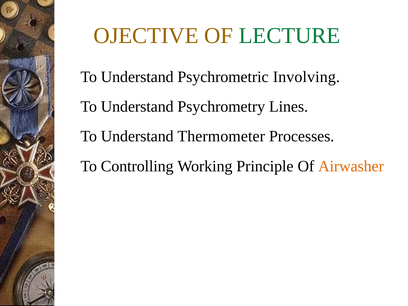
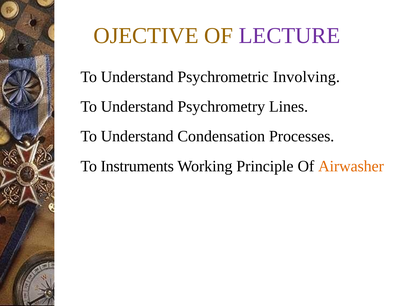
LECTURE colour: green -> purple (290, 36)
Thermometer: Thermometer -> Condensation (221, 136)
Controlling: Controlling -> Instruments (137, 166)
